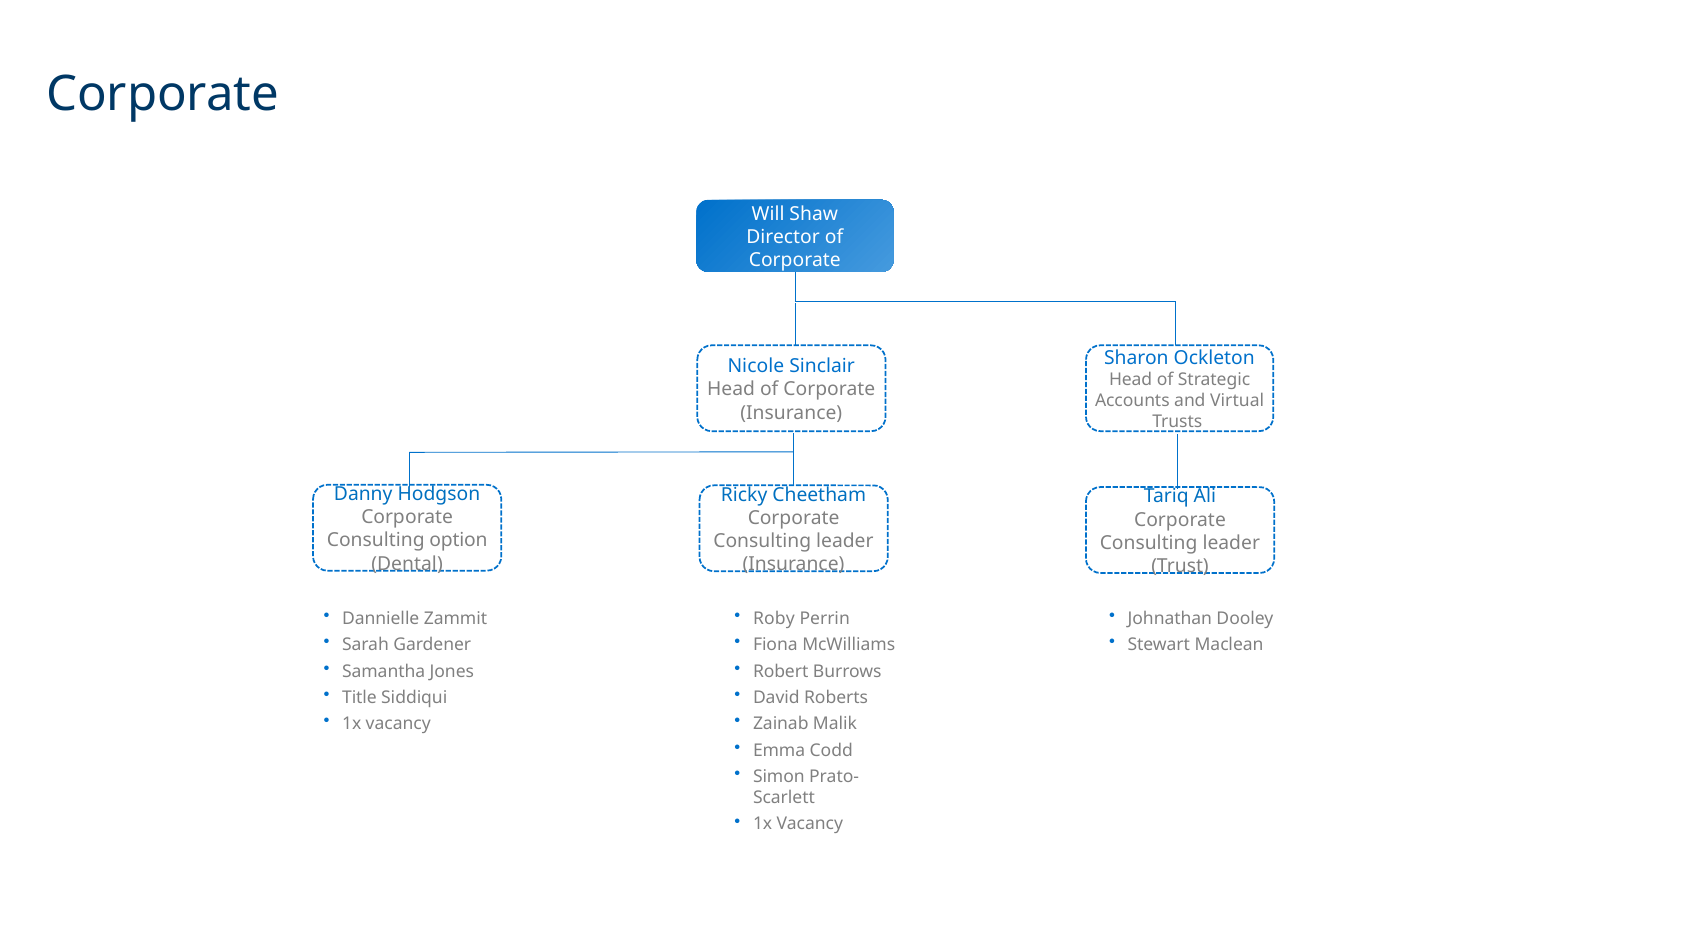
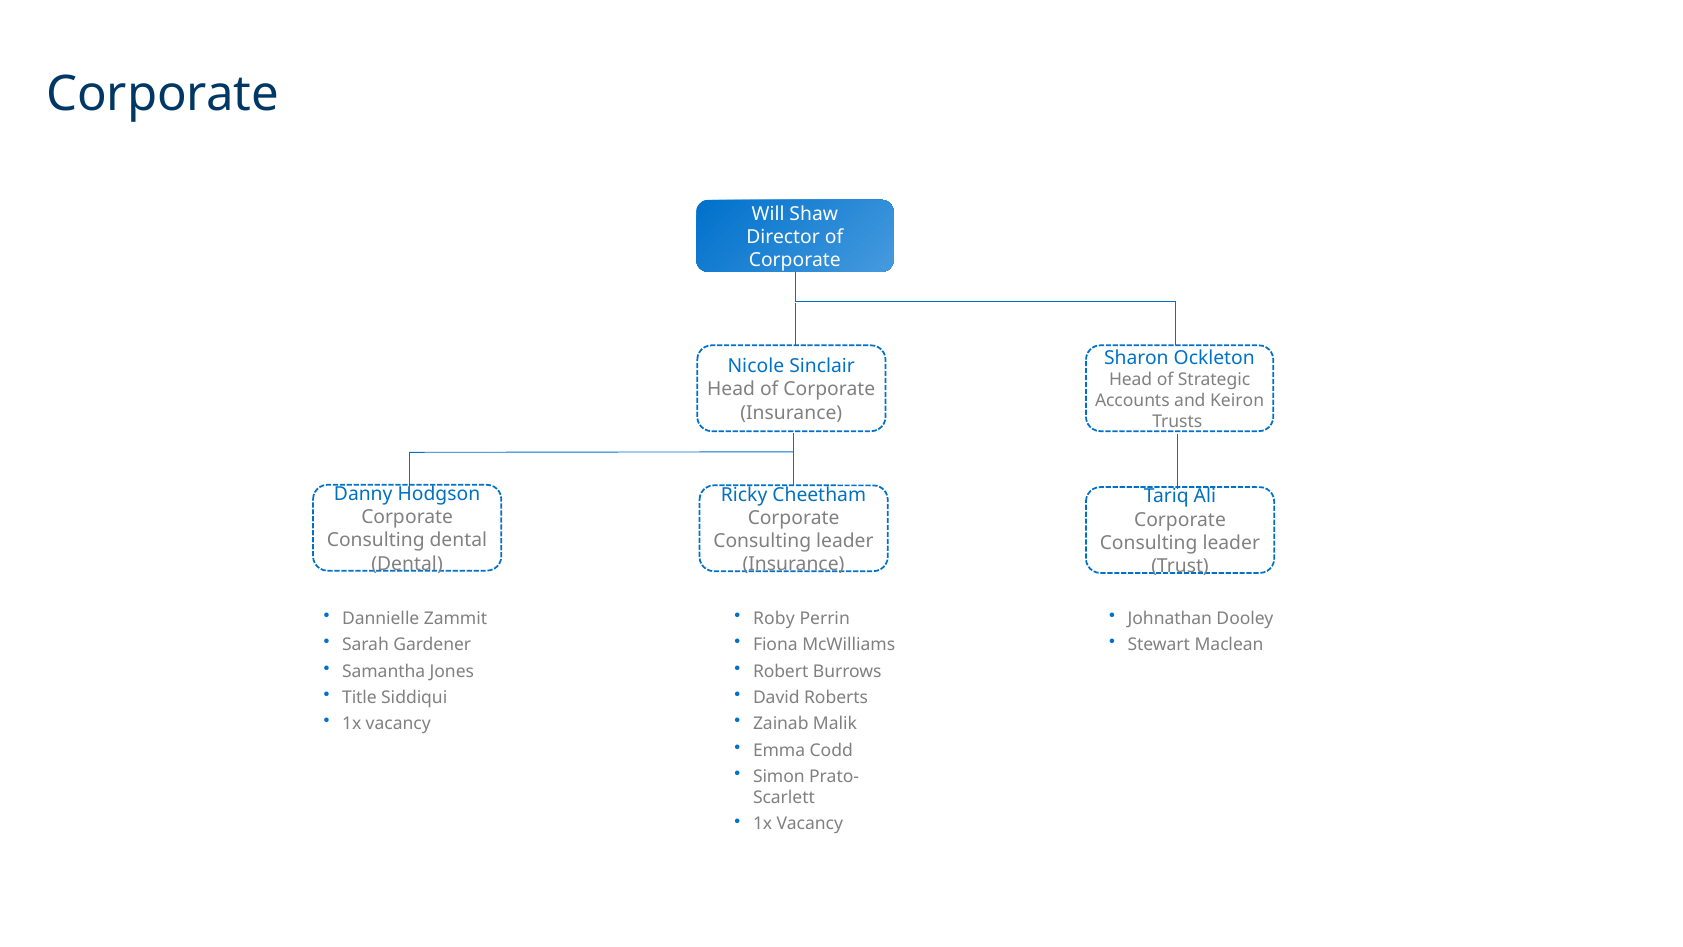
Virtual: Virtual -> Keiron (1237, 401)
Consulting option: option -> dental (458, 540)
